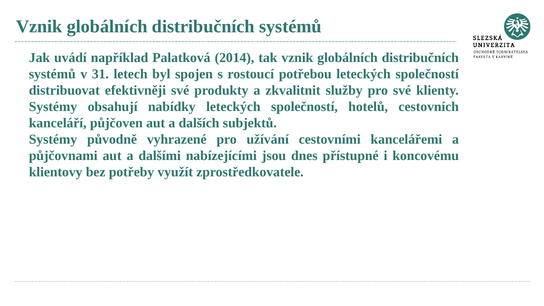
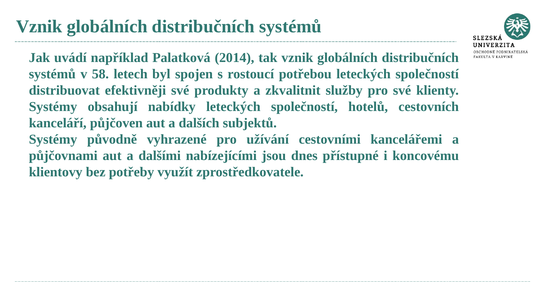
31: 31 -> 58 (100, 74)
